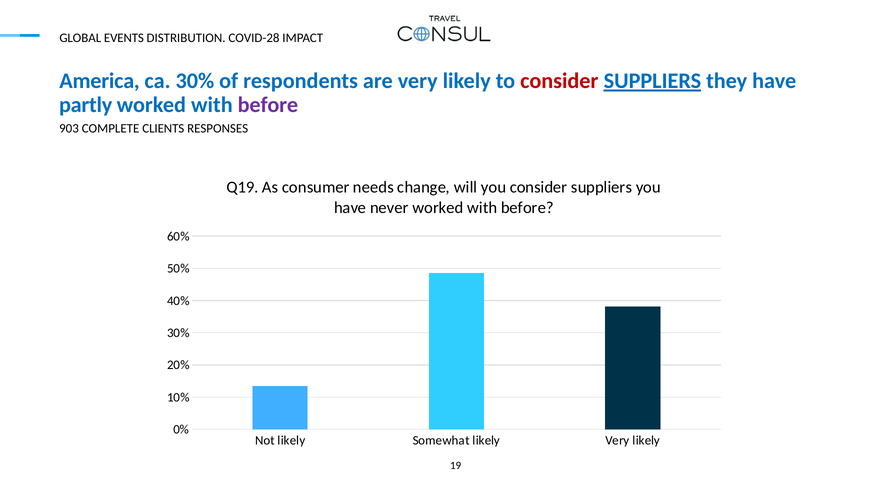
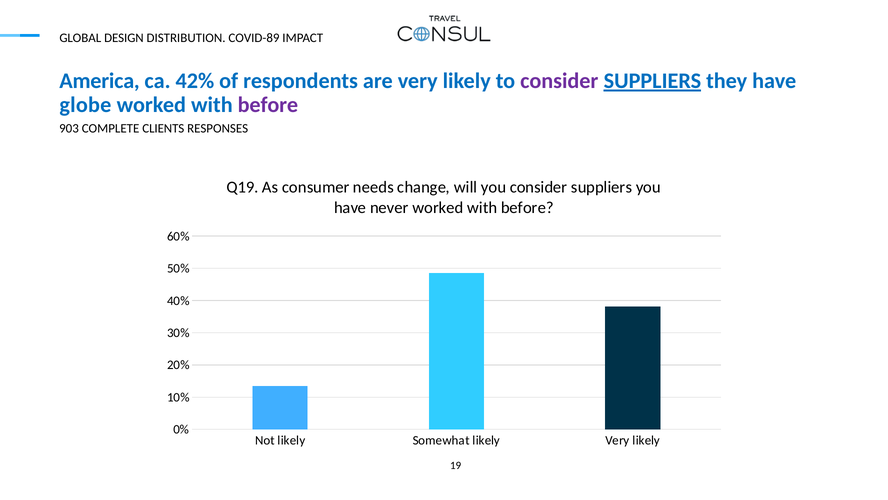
EVENTS: EVENTS -> DESIGN (124, 38)
COVID-28: COVID-28 -> COVID-89 (254, 38)
ca 30%: 30% -> 42% (195, 81)
consider colour: red -> purple (559, 81)
partly: partly -> globe (85, 105)
